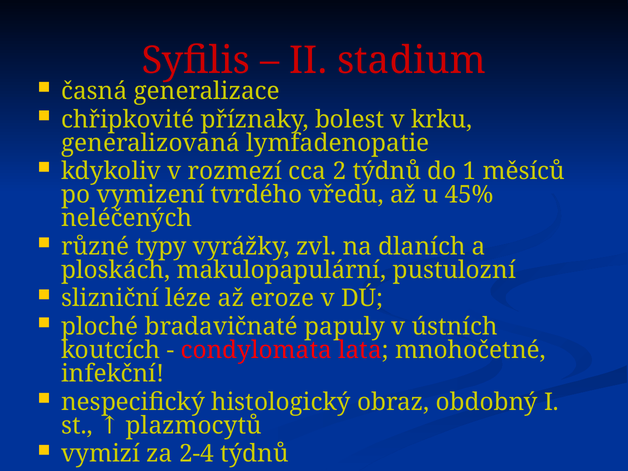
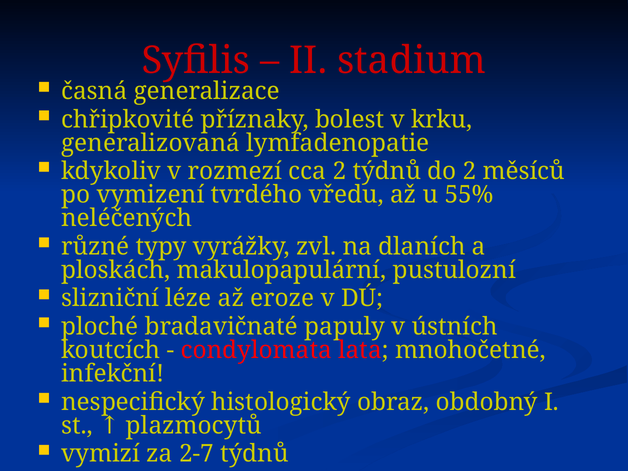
do 1: 1 -> 2 (469, 171)
45%: 45% -> 55% (469, 195)
2-4: 2-4 -> 2-7 (196, 454)
